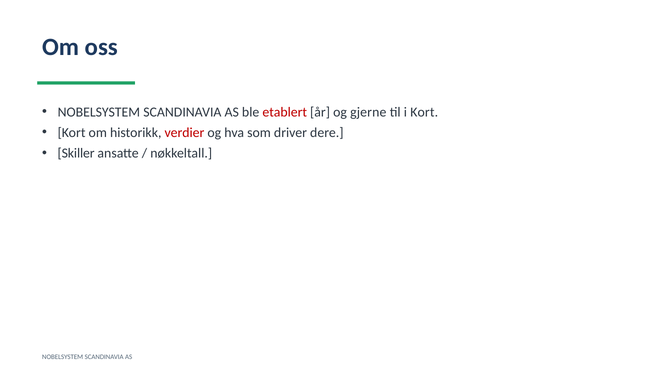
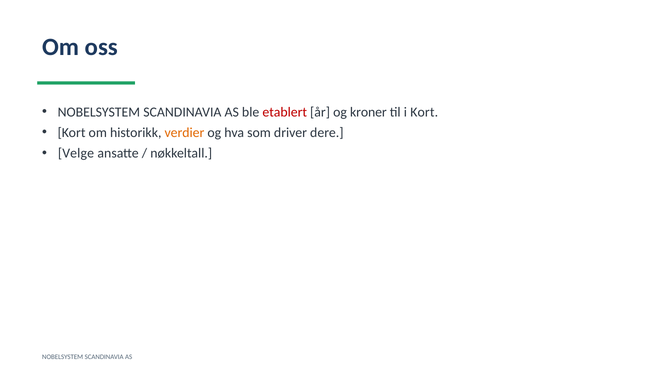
gjerne: gjerne -> kroner (368, 112)
verdier colour: red -> orange (184, 133)
Skiller: Skiller -> Velge (76, 154)
